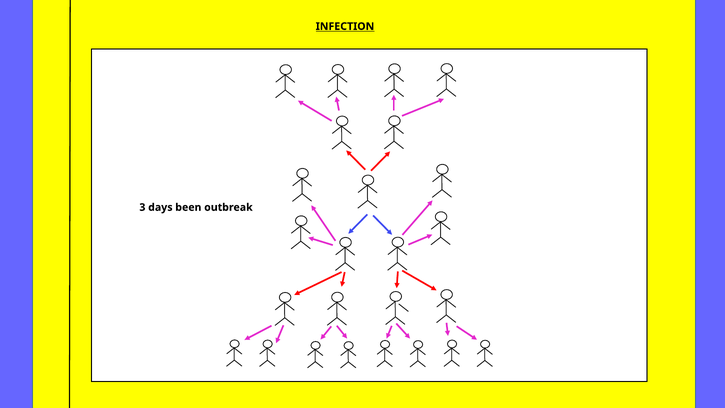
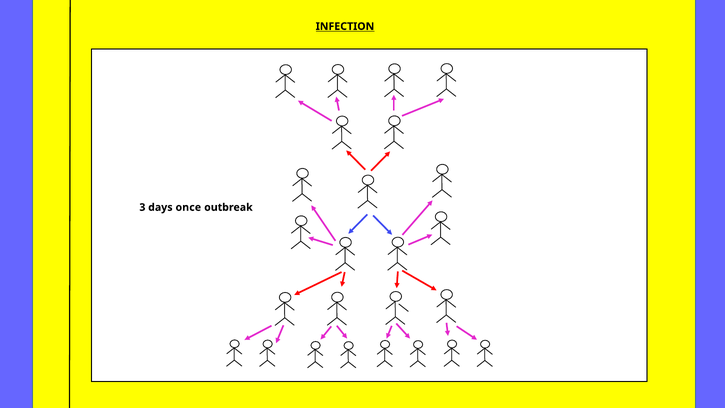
been: been -> once (188, 207)
